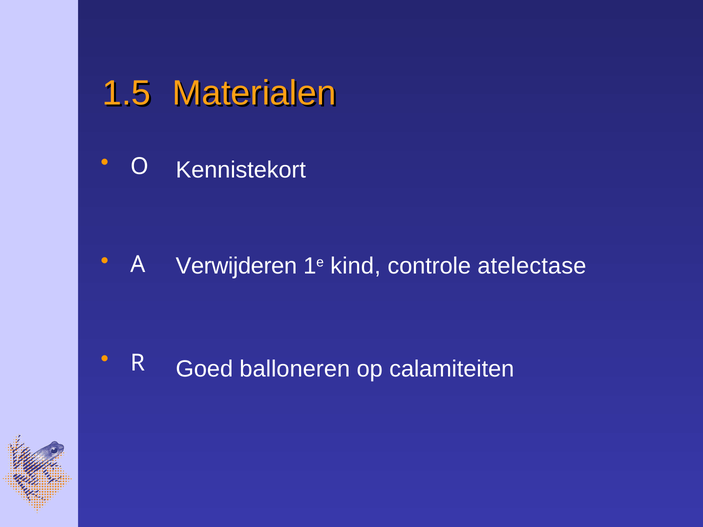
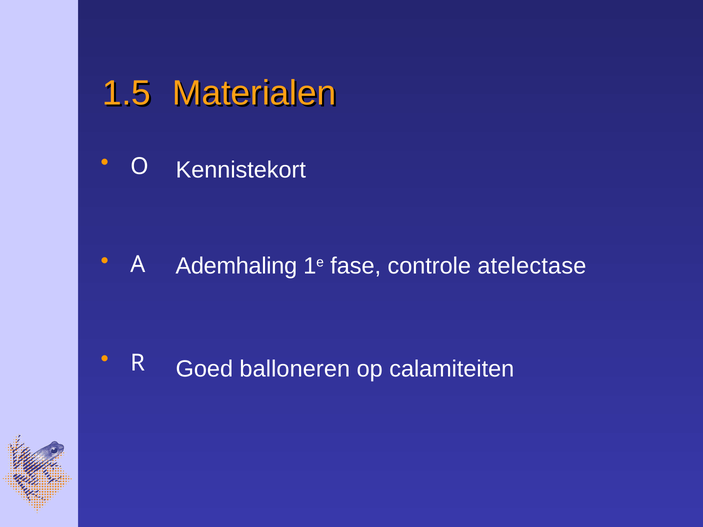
Verwijderen: Verwijderen -> Ademhaling (236, 266)
kind: kind -> fase (356, 266)
